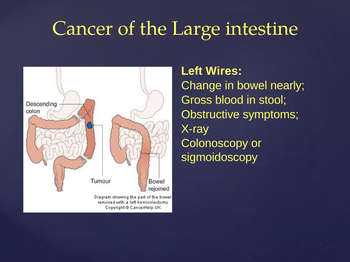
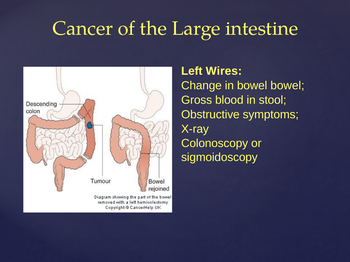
bowel nearly: nearly -> bowel (287, 86)
